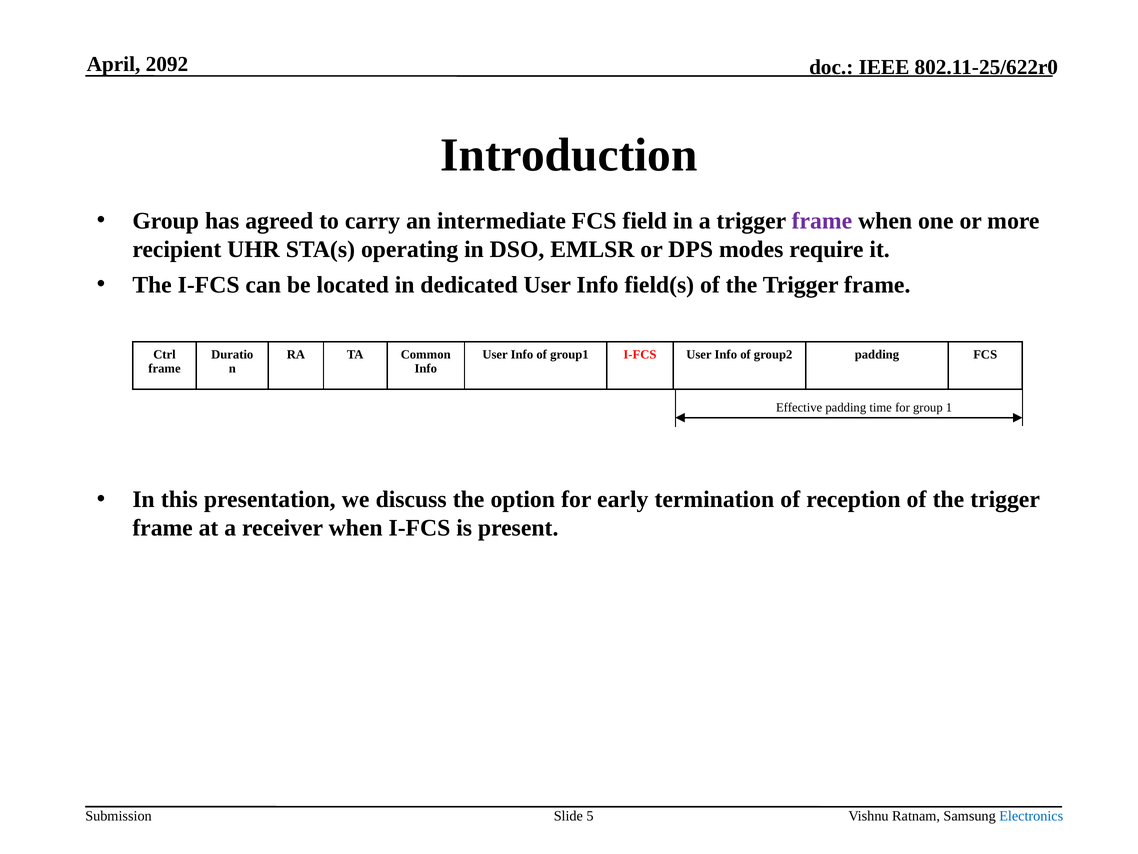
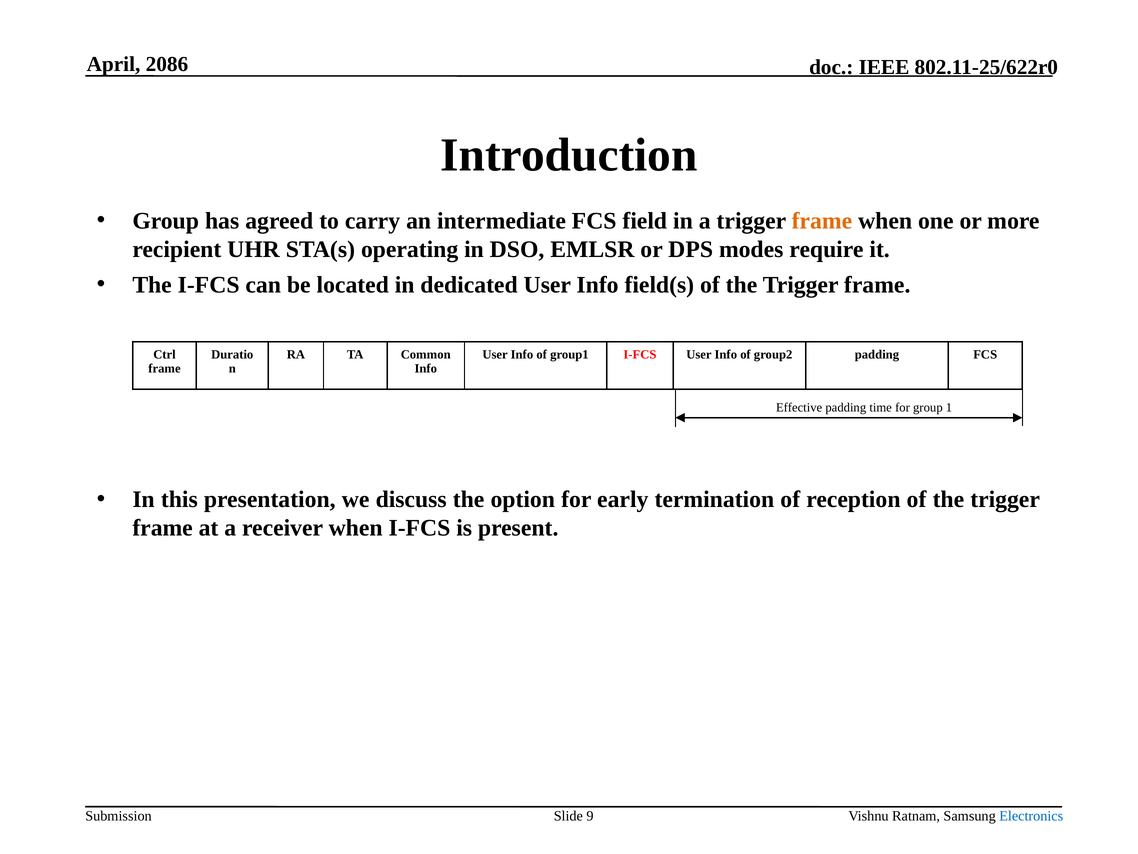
2092: 2092 -> 2086 (167, 64)
frame colour: purple -> orange (822, 221)
5: 5 -> 9 (590, 815)
